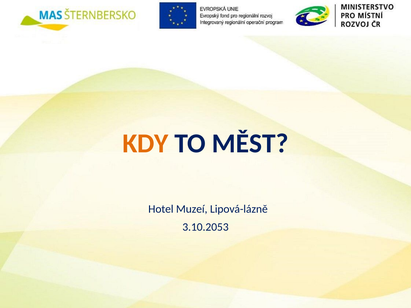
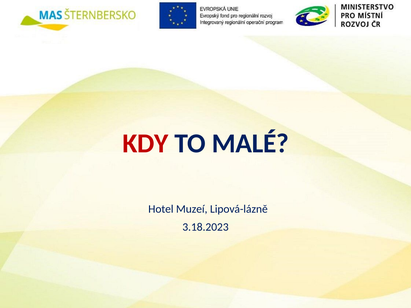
KDY colour: orange -> red (145, 144)
MĚST: MĚST -> MALÉ (250, 144)
3.10.2053: 3.10.2053 -> 3.18.2023 (205, 227)
